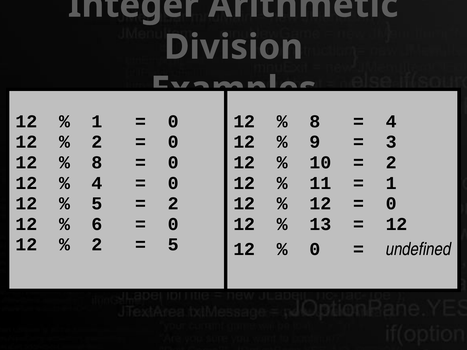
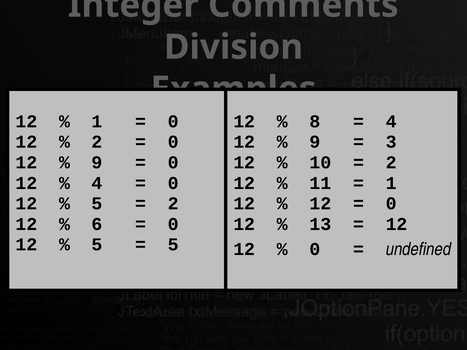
Arithmetic: Arithmetic -> Comments (303, 5)
8: 8 -> 9 (97, 163)
2: 2 -> 5 (97, 245)
